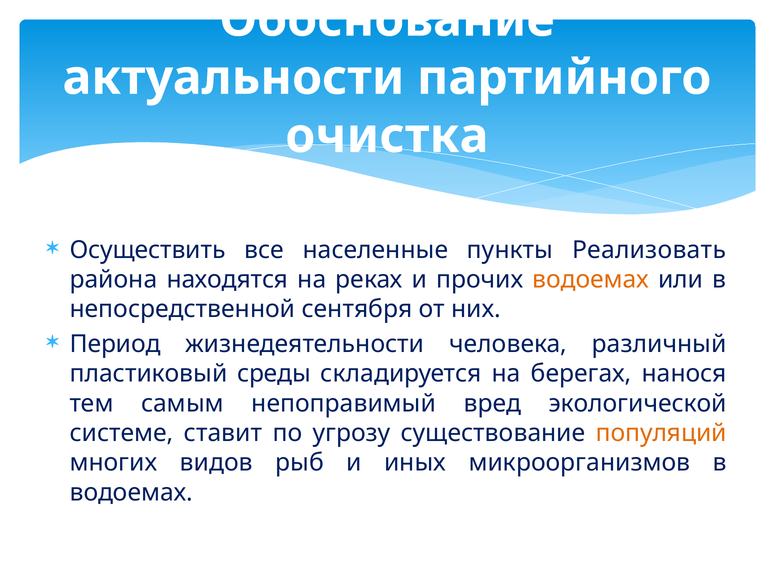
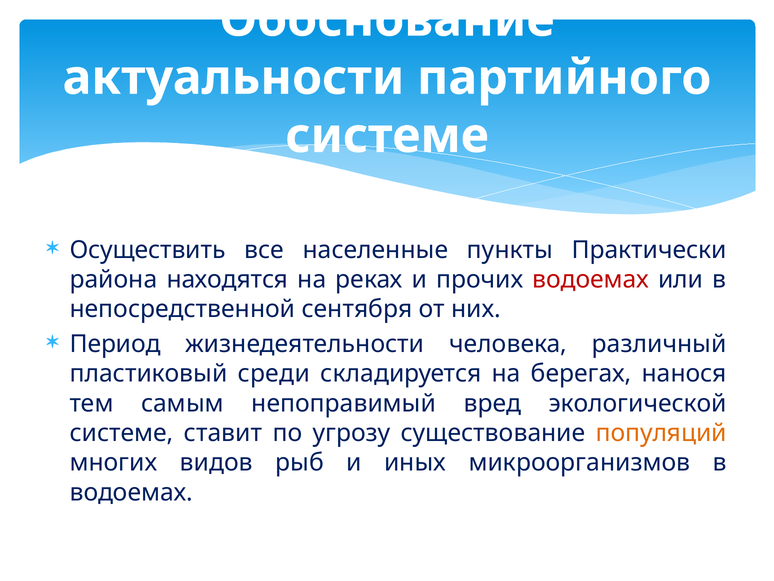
очистка: очистка -> системе (387, 136)
Реализовать: Реализовать -> Практически (649, 250)
водоемах colour: orange -> red (591, 279)
среды: среды -> среди (274, 373)
